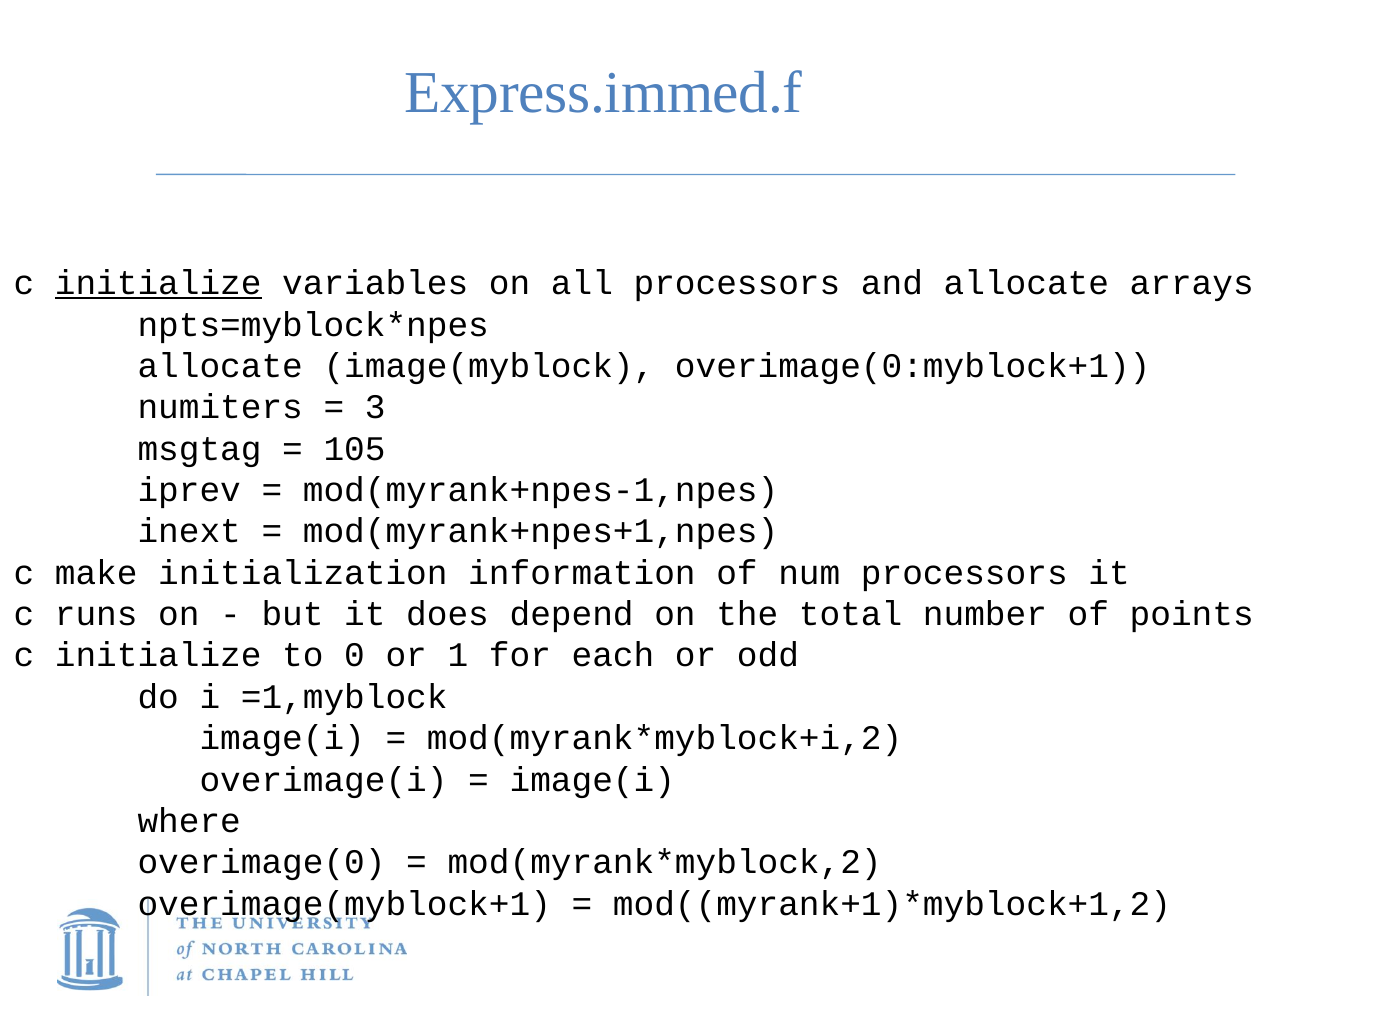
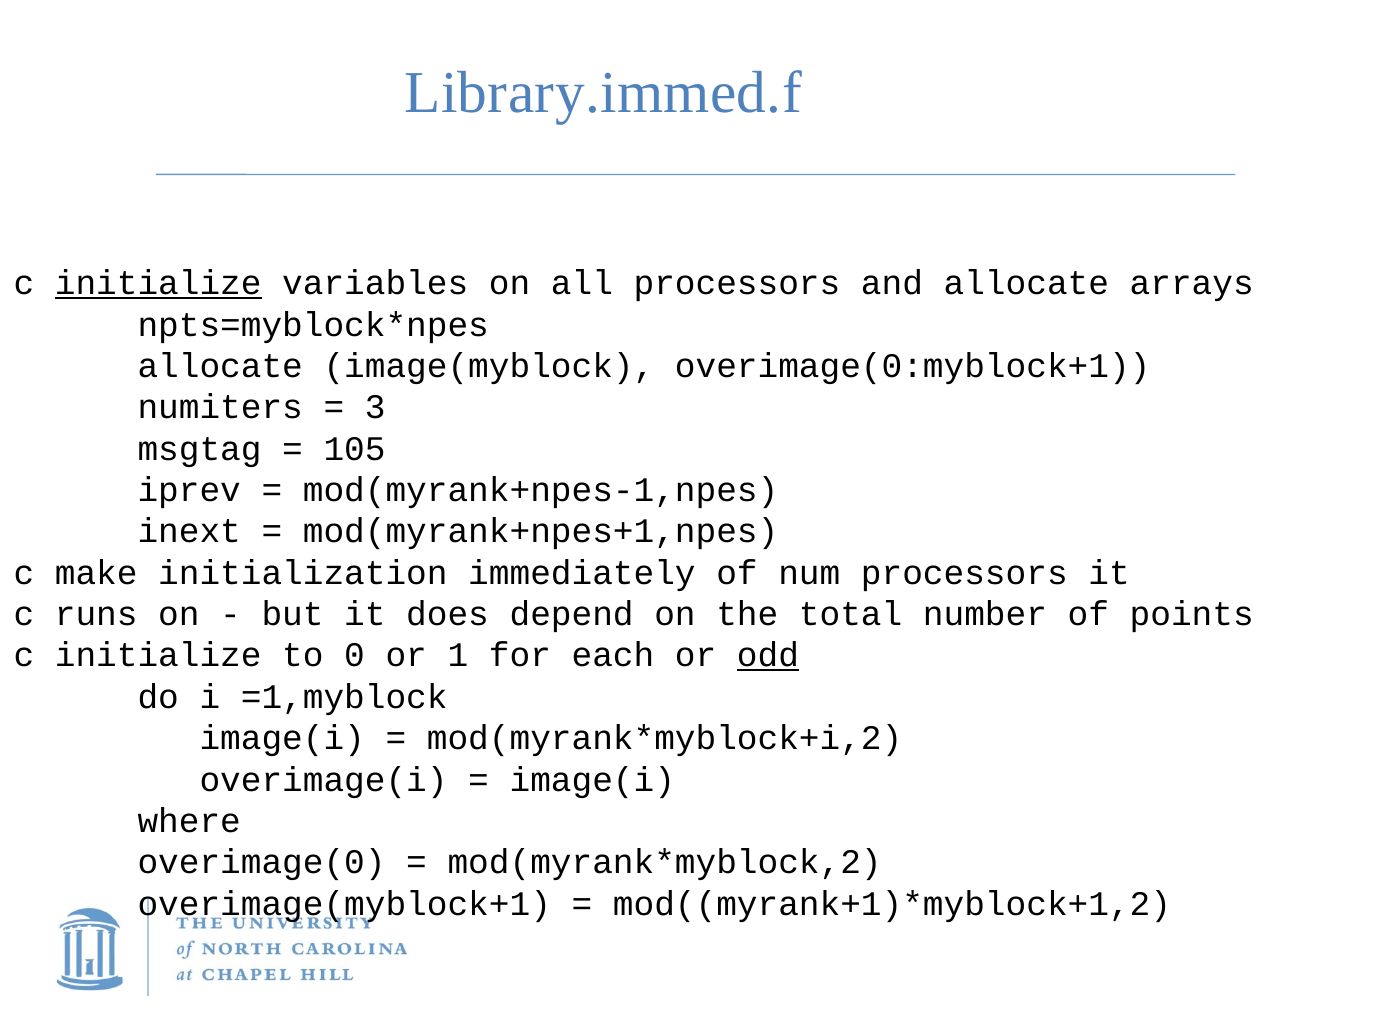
Express.immed.f: Express.immed.f -> Library.immed.f (603, 93)
information: information -> immediately (582, 573)
odd underline: none -> present (768, 655)
